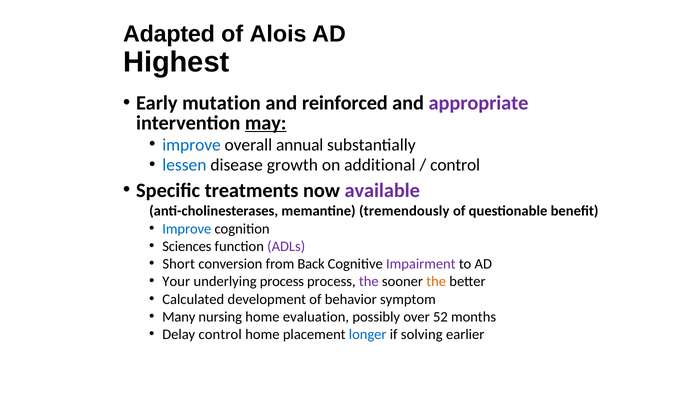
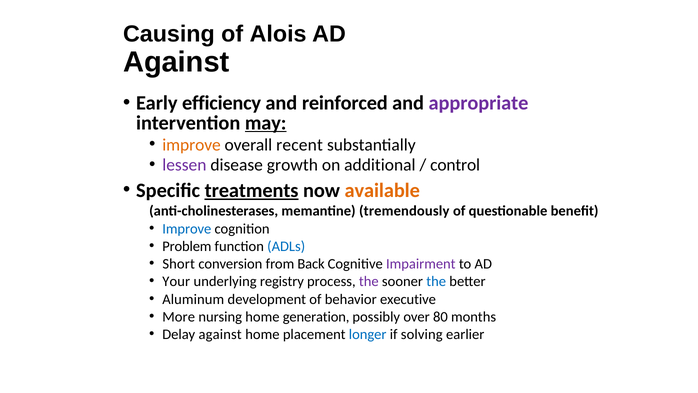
Adapted: Adapted -> Causing (169, 34)
Highest: Highest -> Against (176, 62)
mutation: mutation -> efficiency (222, 103)
improve colour: blue -> orange (192, 145)
annual: annual -> recent (300, 145)
lessen colour: blue -> purple (184, 165)
treatments underline: none -> present (252, 190)
available colour: purple -> orange (382, 190)
Sciences: Sciences -> Problem (187, 246)
ADLs colour: purple -> blue (286, 246)
underlying process: process -> registry (282, 281)
the colour: orange -> blue (436, 281)
Calculated: Calculated -> Aluminum (193, 299)
symptom: symptom -> executive (408, 299)
Many: Many -> More (179, 317)
evaluation: evaluation -> generation (316, 317)
52: 52 -> 80 (440, 317)
Delay control: control -> against (220, 334)
